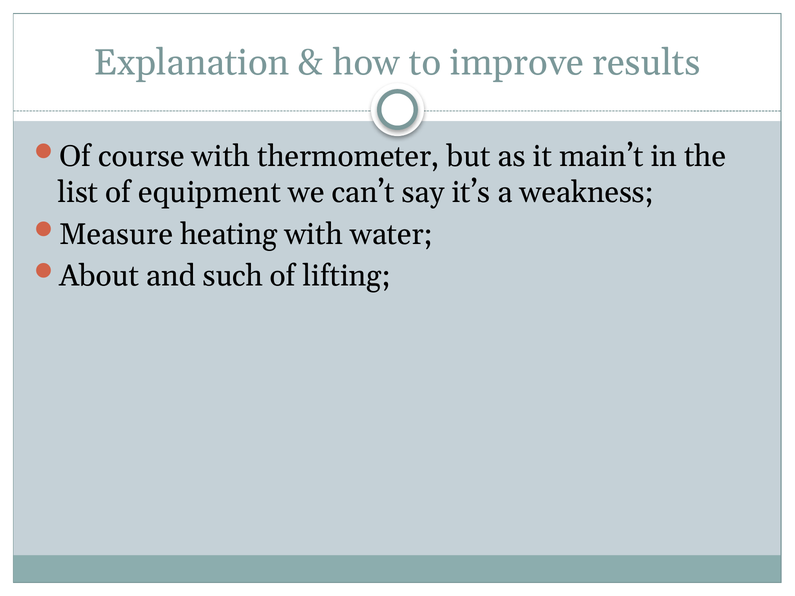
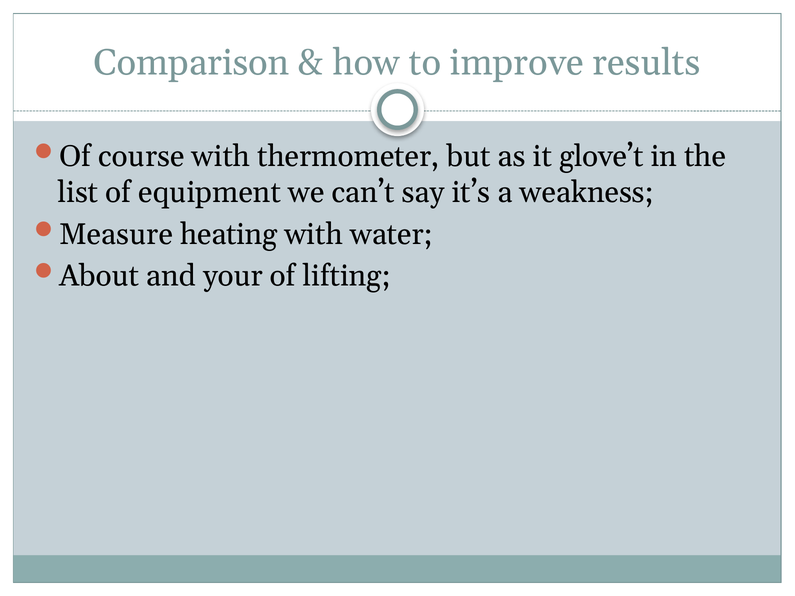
Explanation: Explanation -> Comparison (191, 63)
main’t: main’t -> glove’t (601, 157)
such: such -> your (233, 276)
